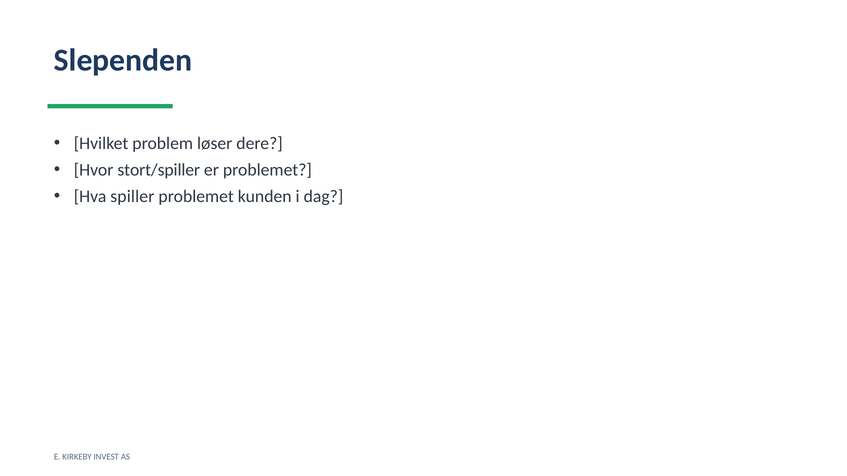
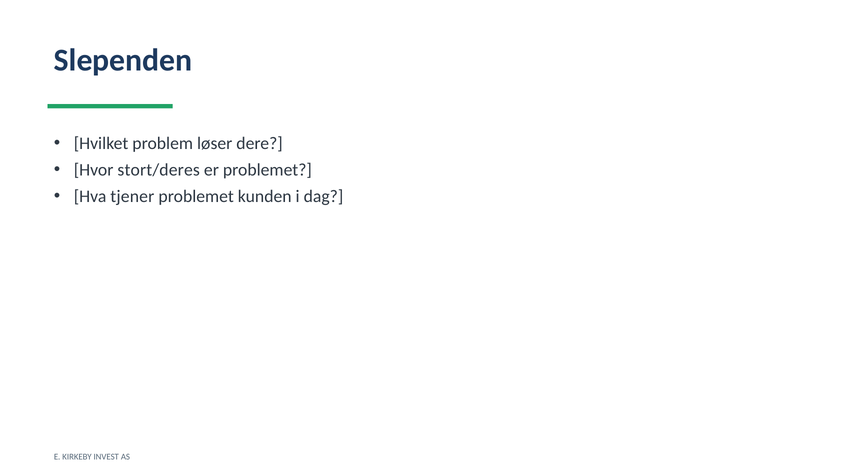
stort/spiller: stort/spiller -> stort/deres (159, 170)
spiller: spiller -> tjener (132, 196)
